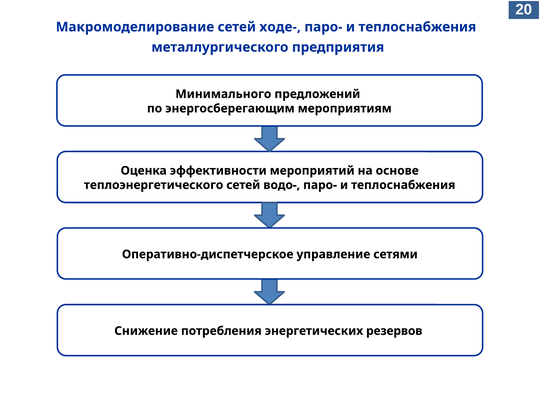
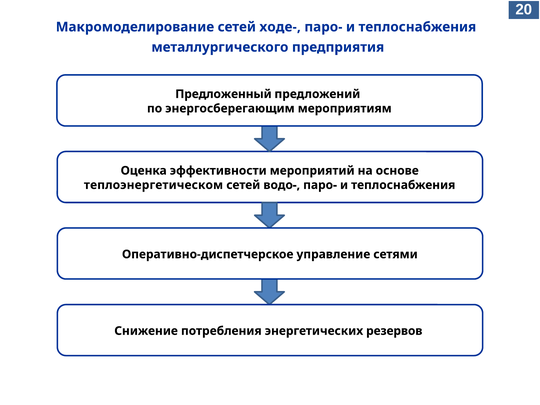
Минимального: Минимального -> Предложенный (223, 94)
теплоэнергетического: теплоэнергетического -> теплоэнергетическом (154, 185)
